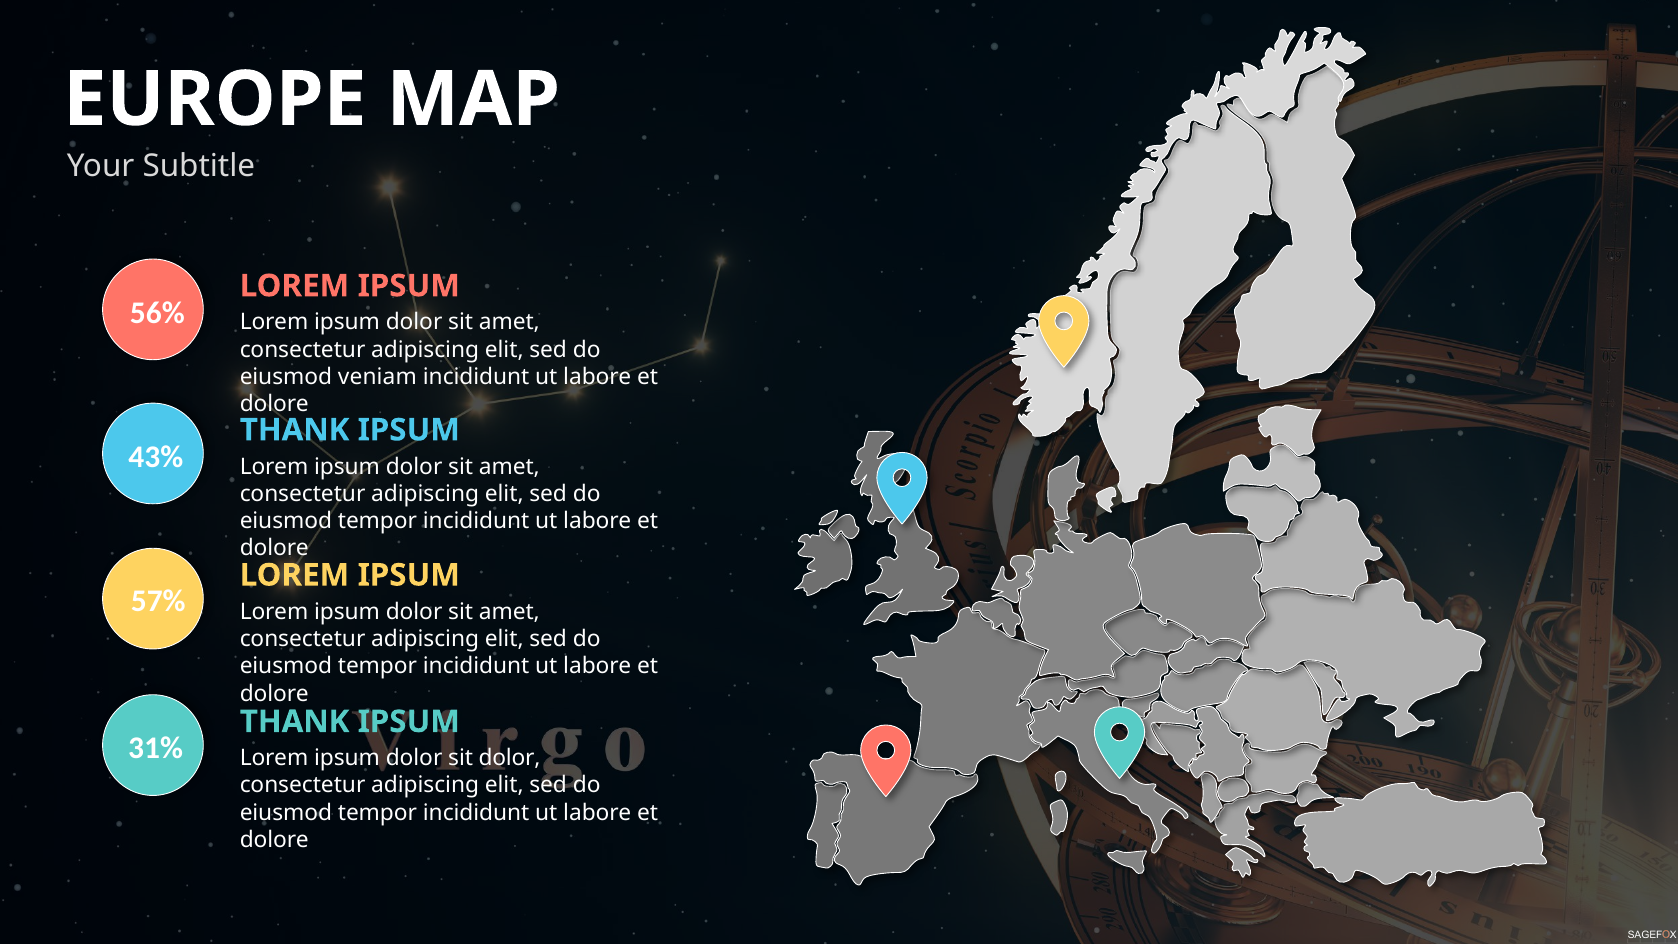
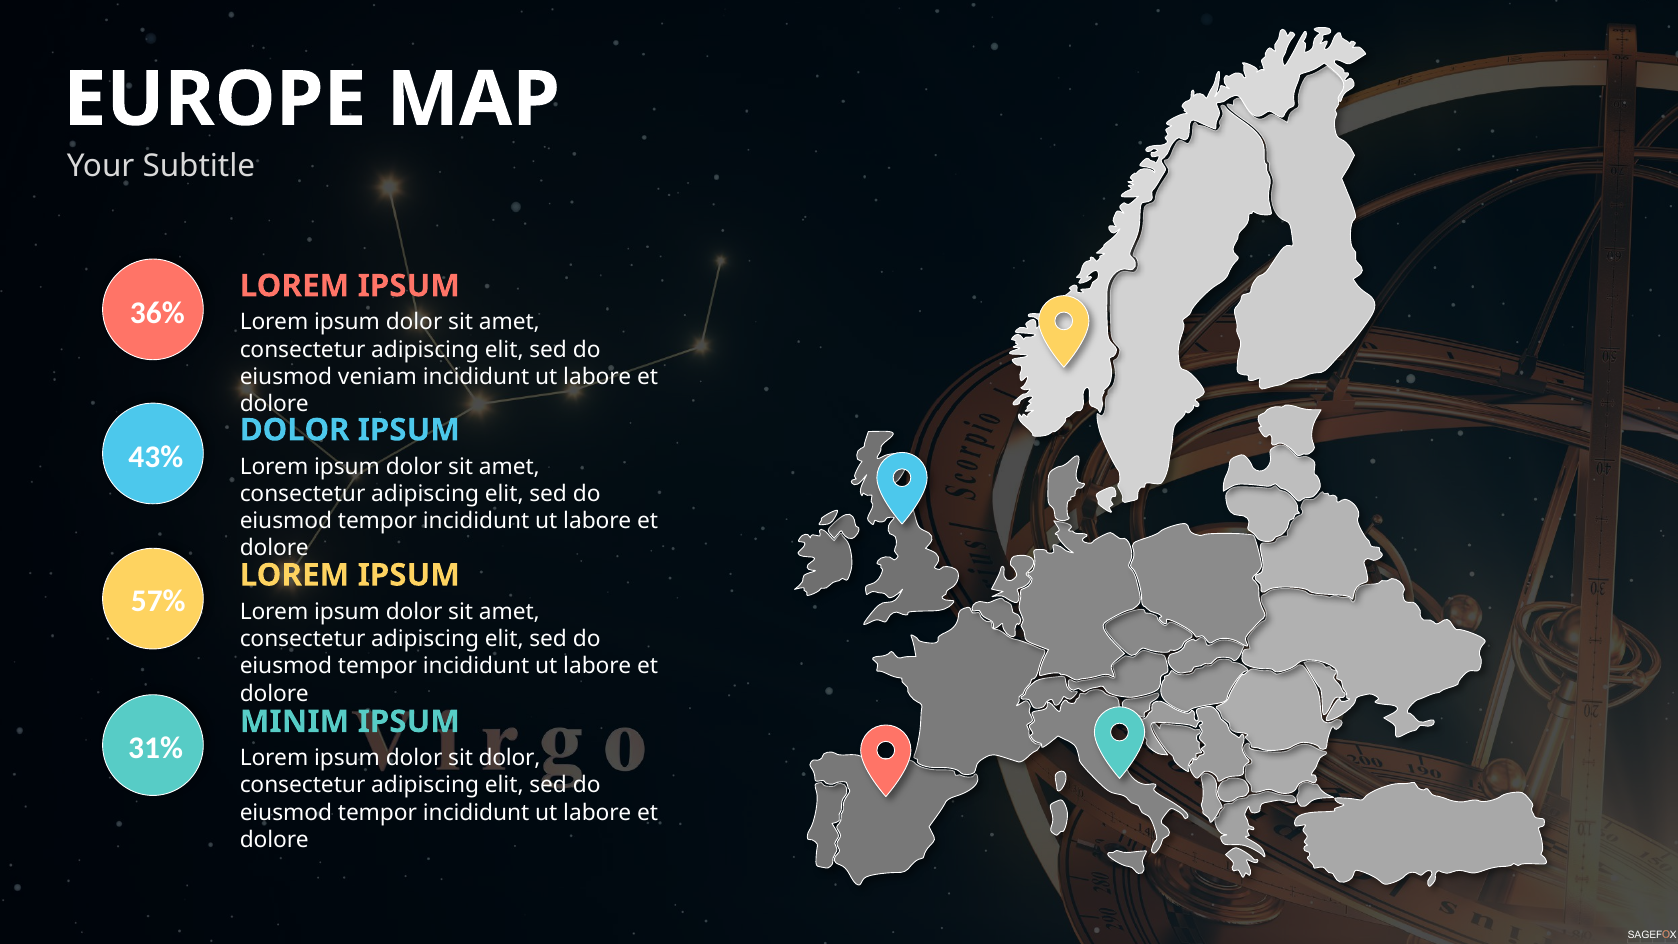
56%: 56% -> 36% (157, 313)
THANK: THANK -> DOLOR (295, 430)
THANK: THANK -> MINIM (295, 722)
